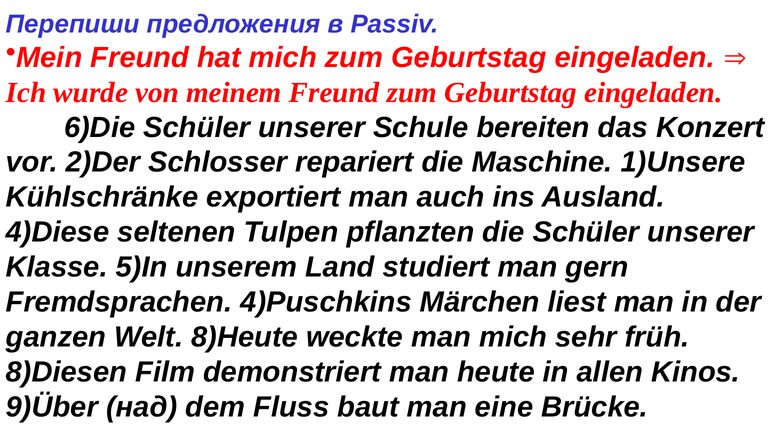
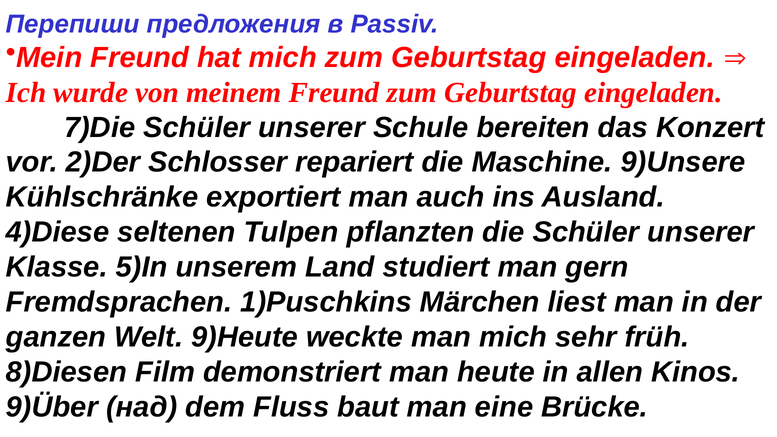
6)Die: 6)Die -> 7)Die (100, 127)
1)Unsere: 1)Unsere -> 9)Unsere (683, 162)
4)Puschkins: 4)Puschkins -> 1)Puschkins (326, 302)
8)Heute: 8)Heute -> 9)Heute (245, 337)
